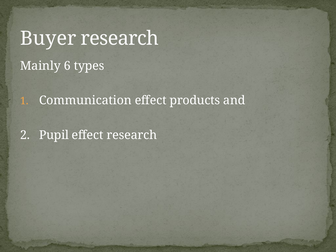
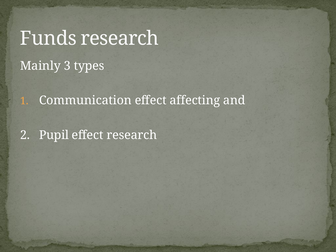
Buyer: Buyer -> Funds (48, 38)
6: 6 -> 3 (67, 66)
products: products -> affecting (195, 100)
